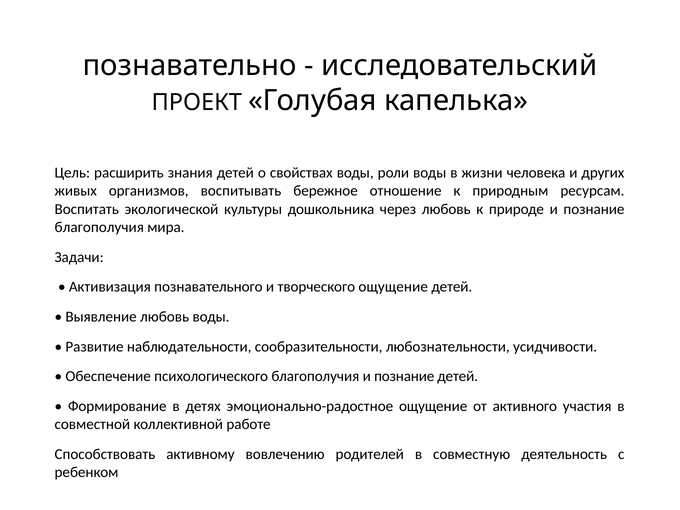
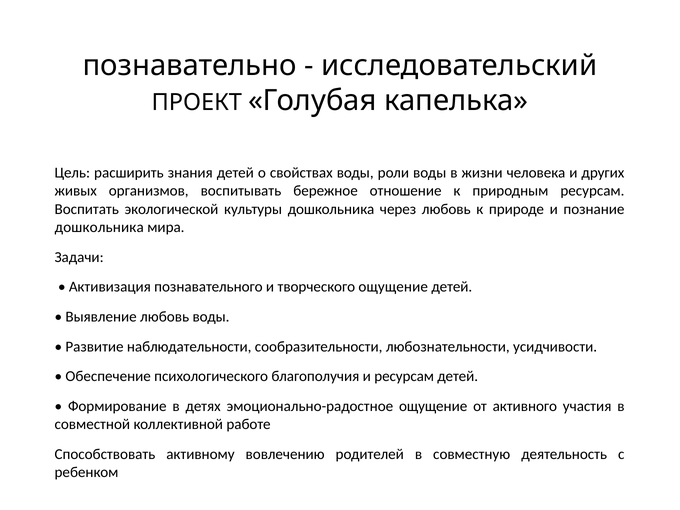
благополучия: благополучия -> дошкольника (99, 227)
благополучия и познание: познание -> ресурсам (404, 376)
